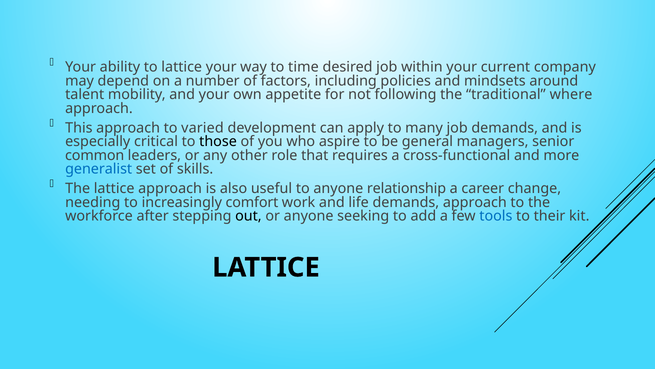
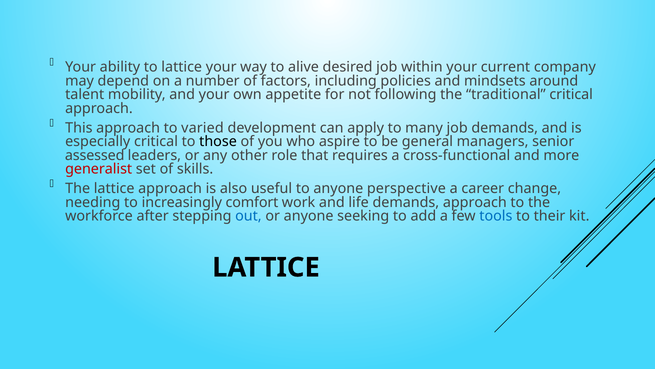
time: time -> alive (303, 67)
traditional where: where -> critical (571, 94)
common: common -> assessed (95, 155)
generalist colour: blue -> red (99, 169)
relationship: relationship -> perspective (406, 188)
out colour: black -> blue (248, 216)
